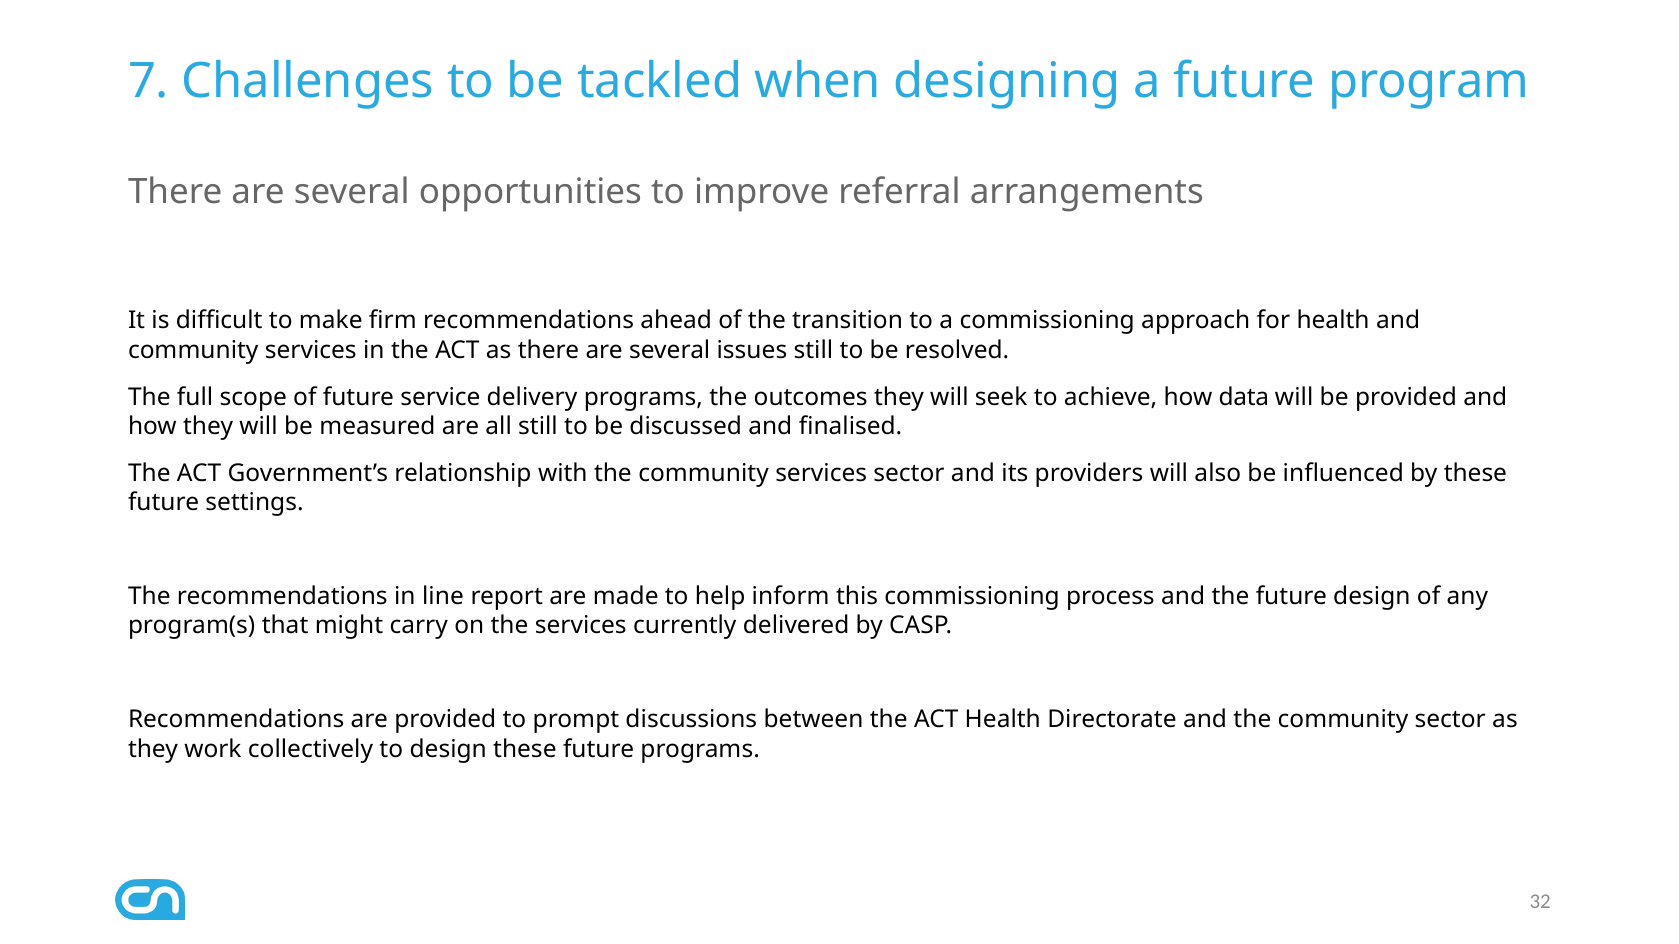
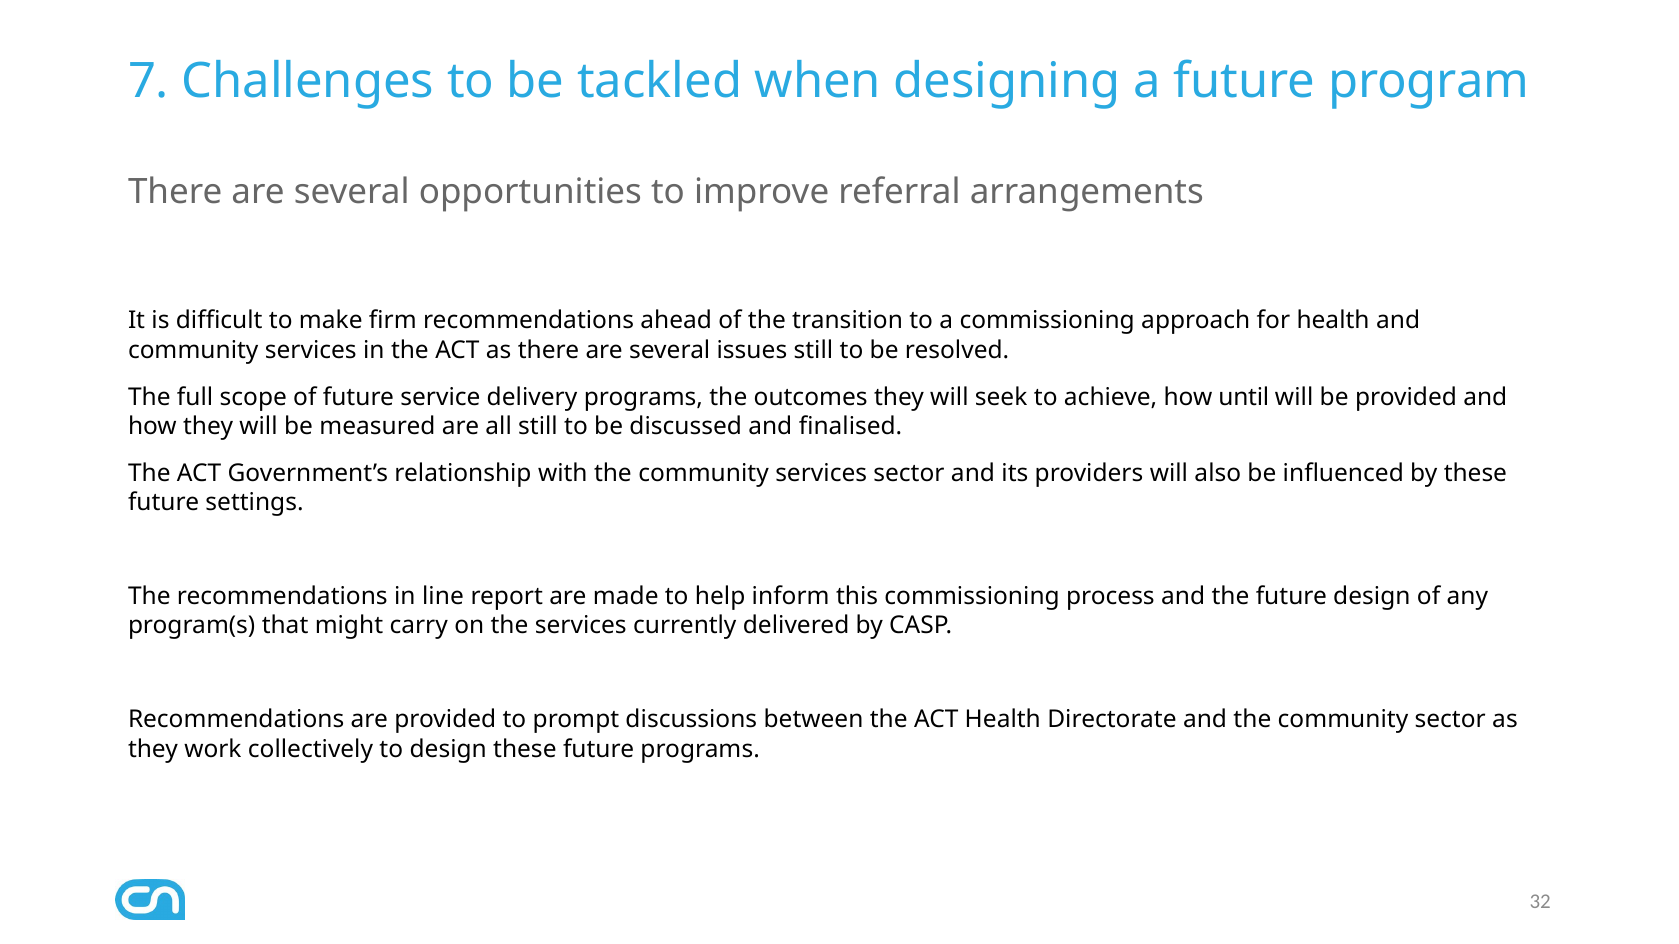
data: data -> until (1244, 397)
